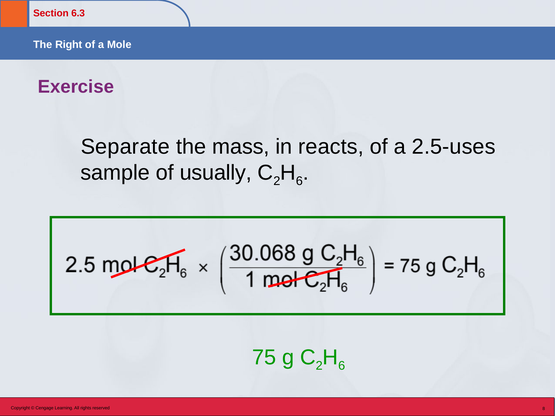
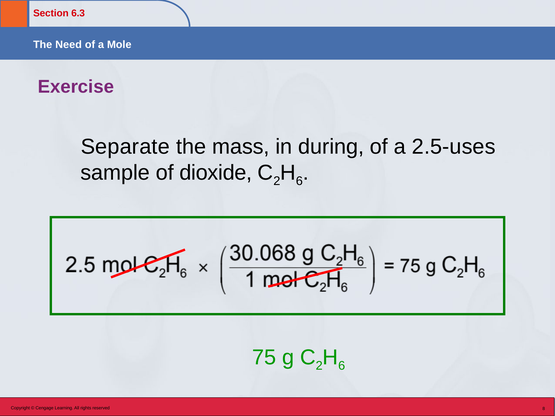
Right: Right -> Need (69, 45)
reacts: reacts -> during (331, 147)
usually: usually -> dioxide (216, 173)
